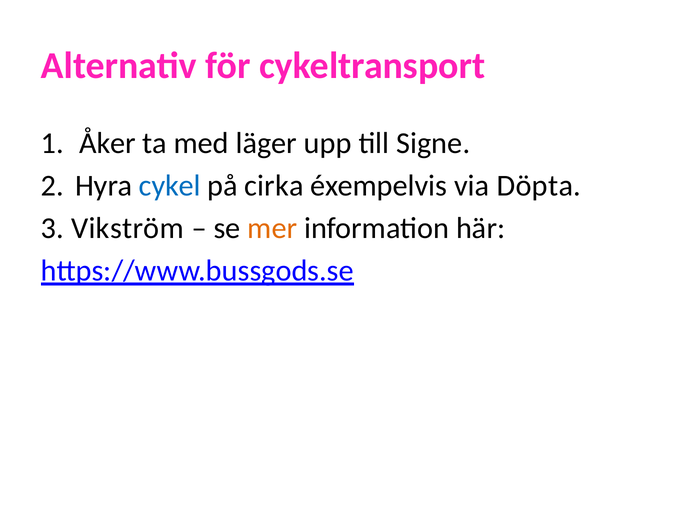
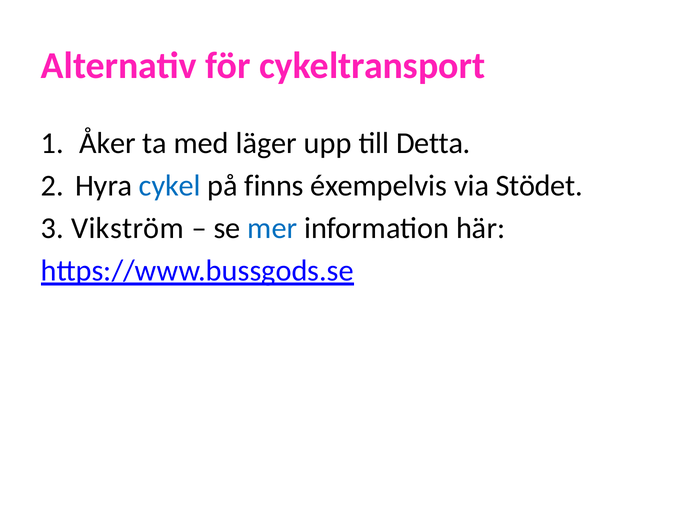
Signe: Signe -> Detta (433, 143)
cirka: cirka -> finns (274, 186)
Döpta: Döpta -> Stödet (539, 186)
mer colour: orange -> blue (272, 228)
